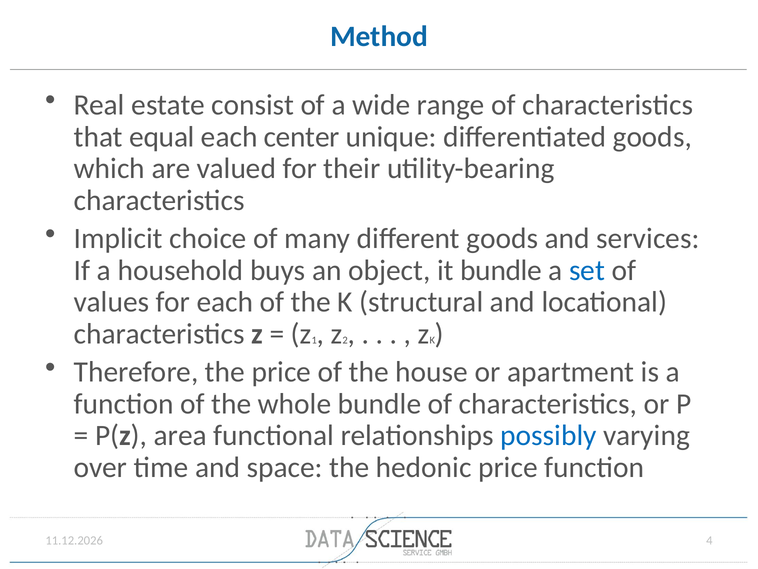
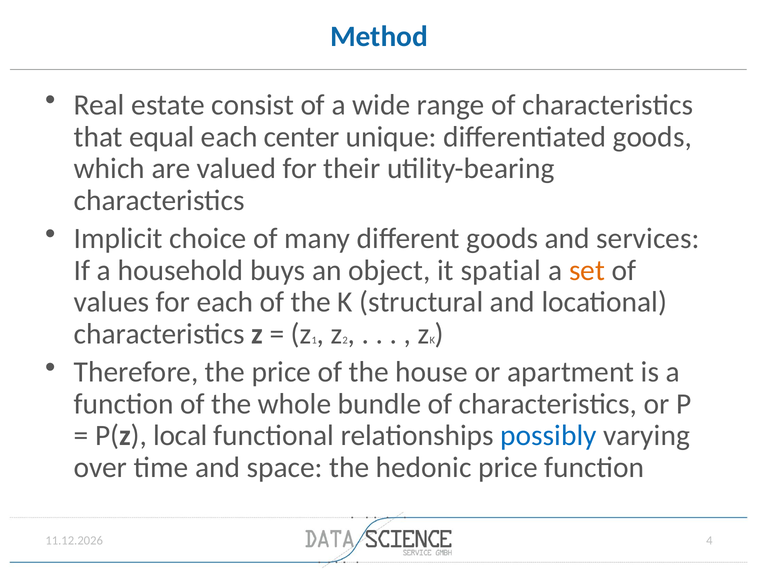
it bundle: bundle -> spatial (501, 270)
set colour: blue -> orange (587, 270)
area: area -> local (180, 435)
